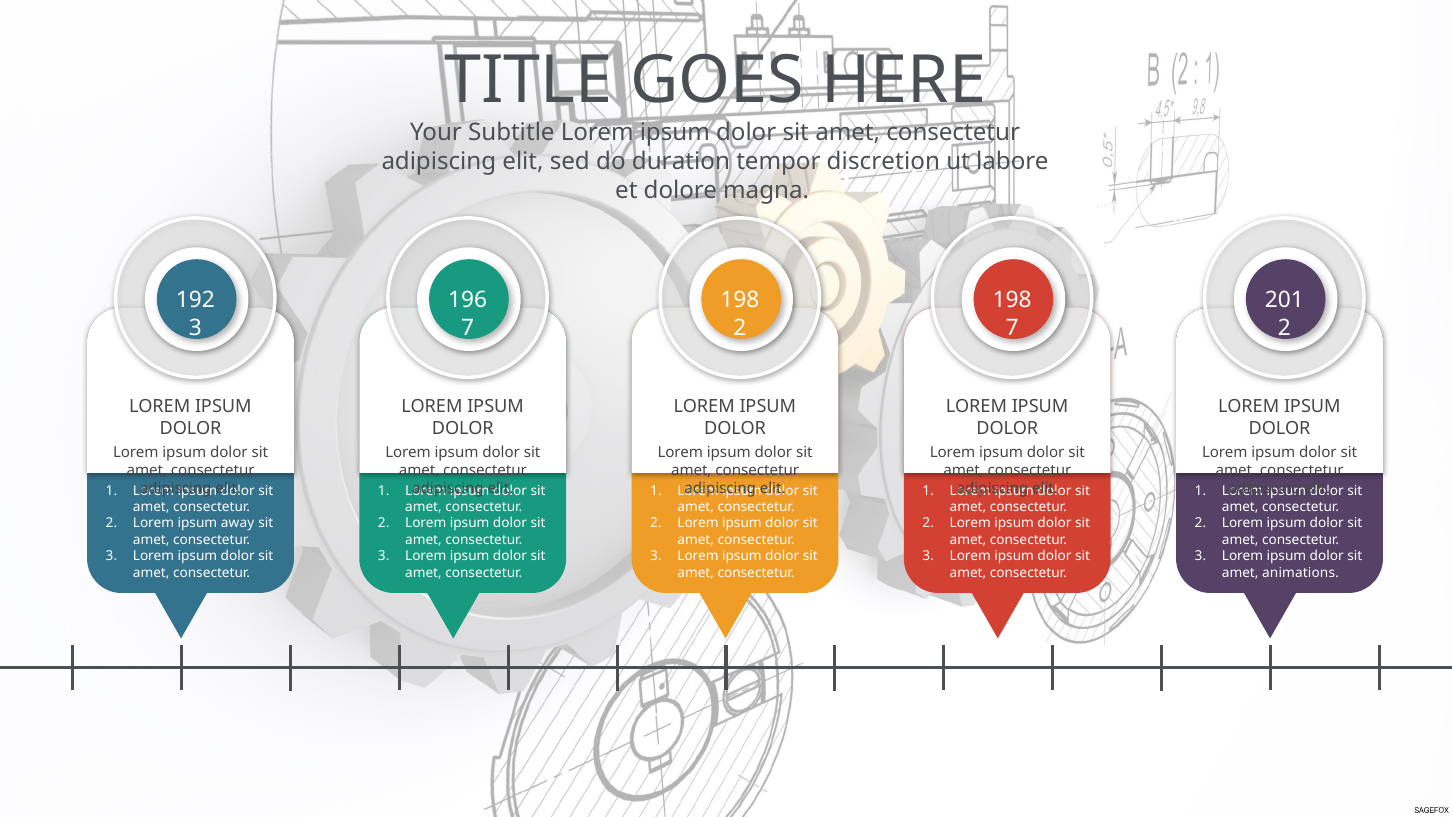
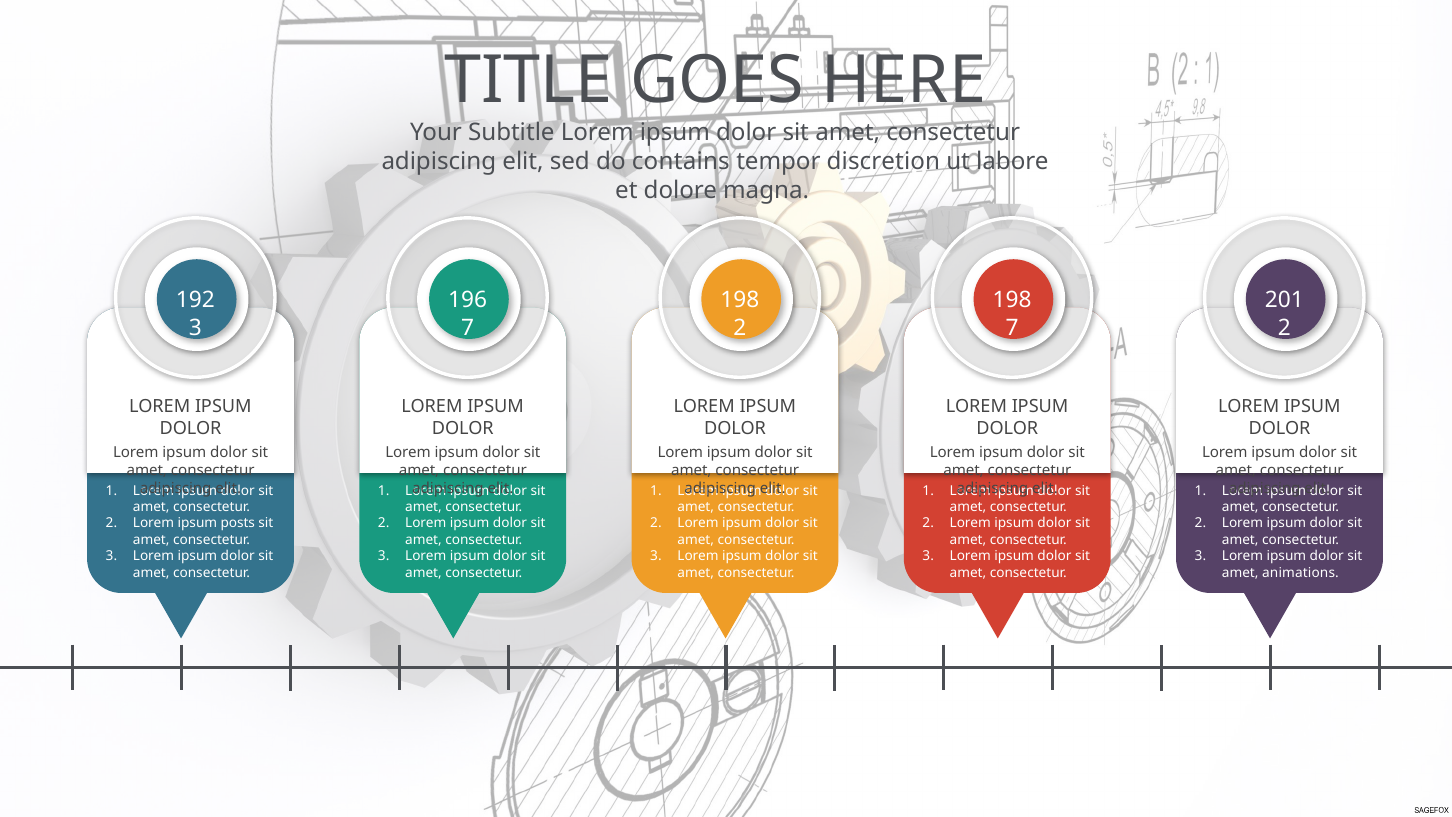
duration: duration -> contains (681, 161)
away: away -> posts (238, 523)
